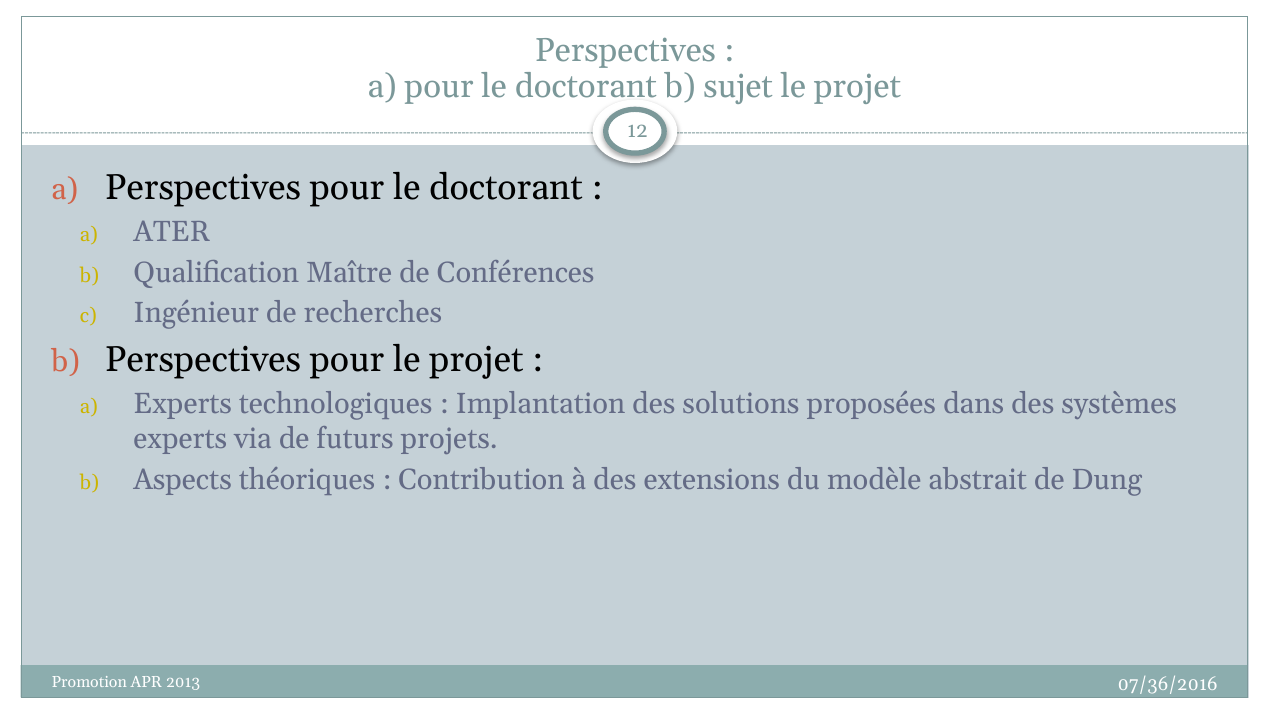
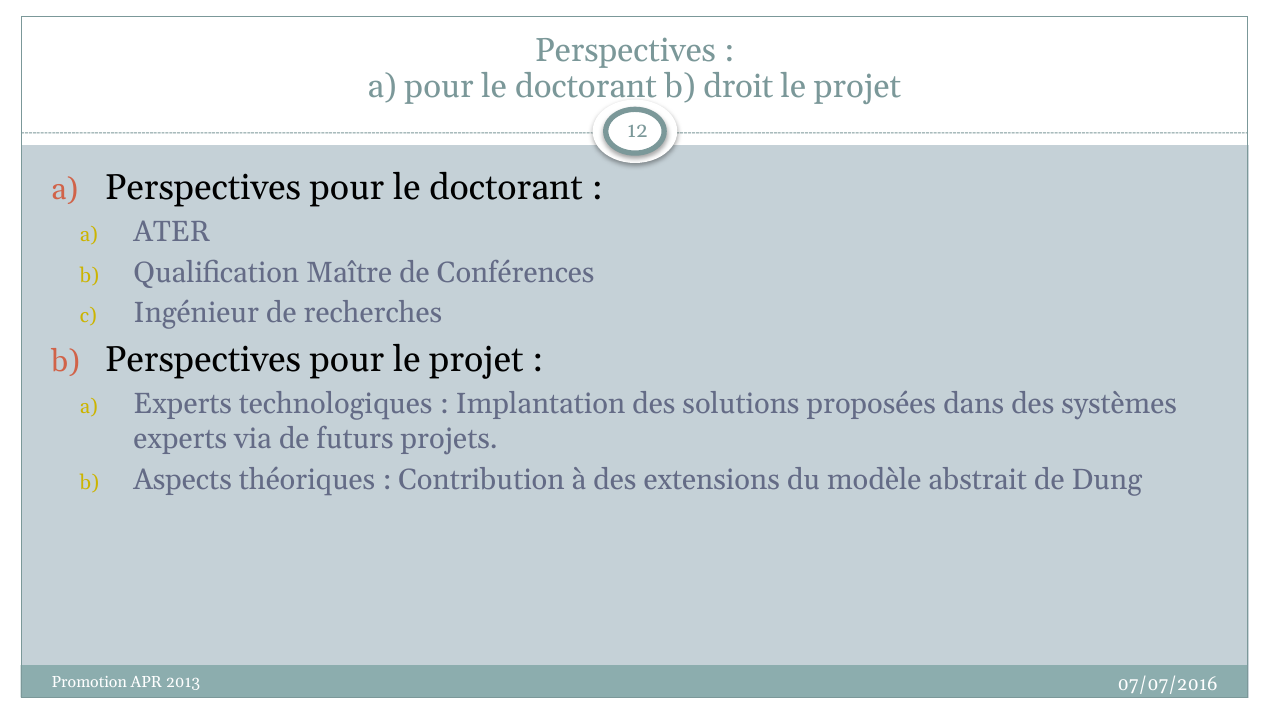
sujet: sujet -> droit (738, 86)
07/36/2016: 07/36/2016 -> 07/07/2016 (1168, 684)
